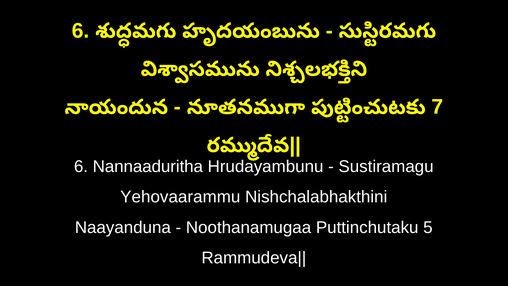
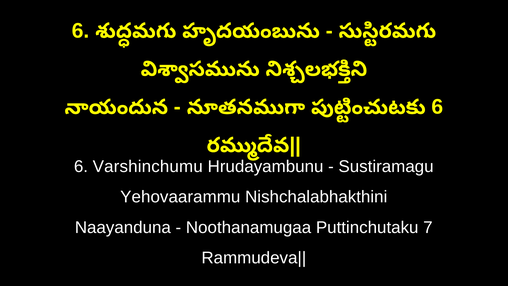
7: 7 -> 6 (437, 107)
Nannaaduritha: Nannaaduritha -> Varshinchumu (148, 166)
5: 5 -> 7 (428, 227)
